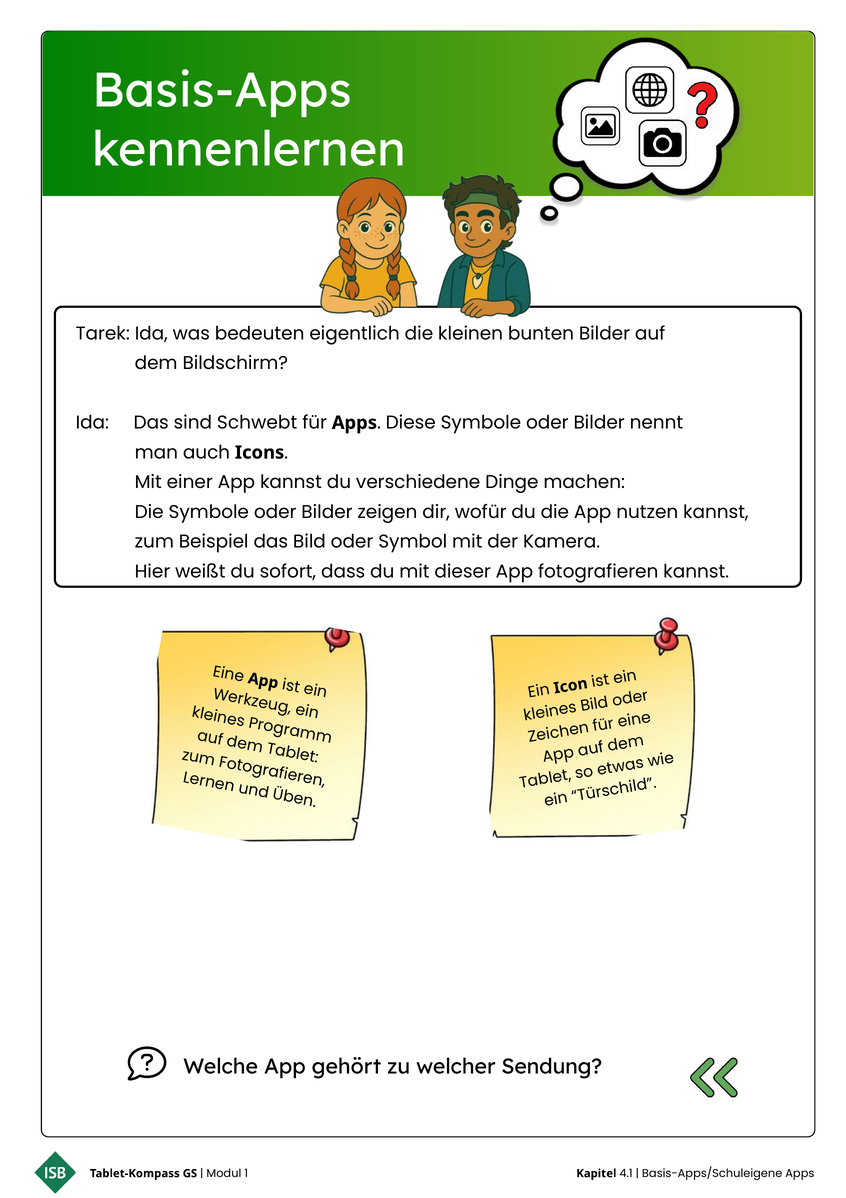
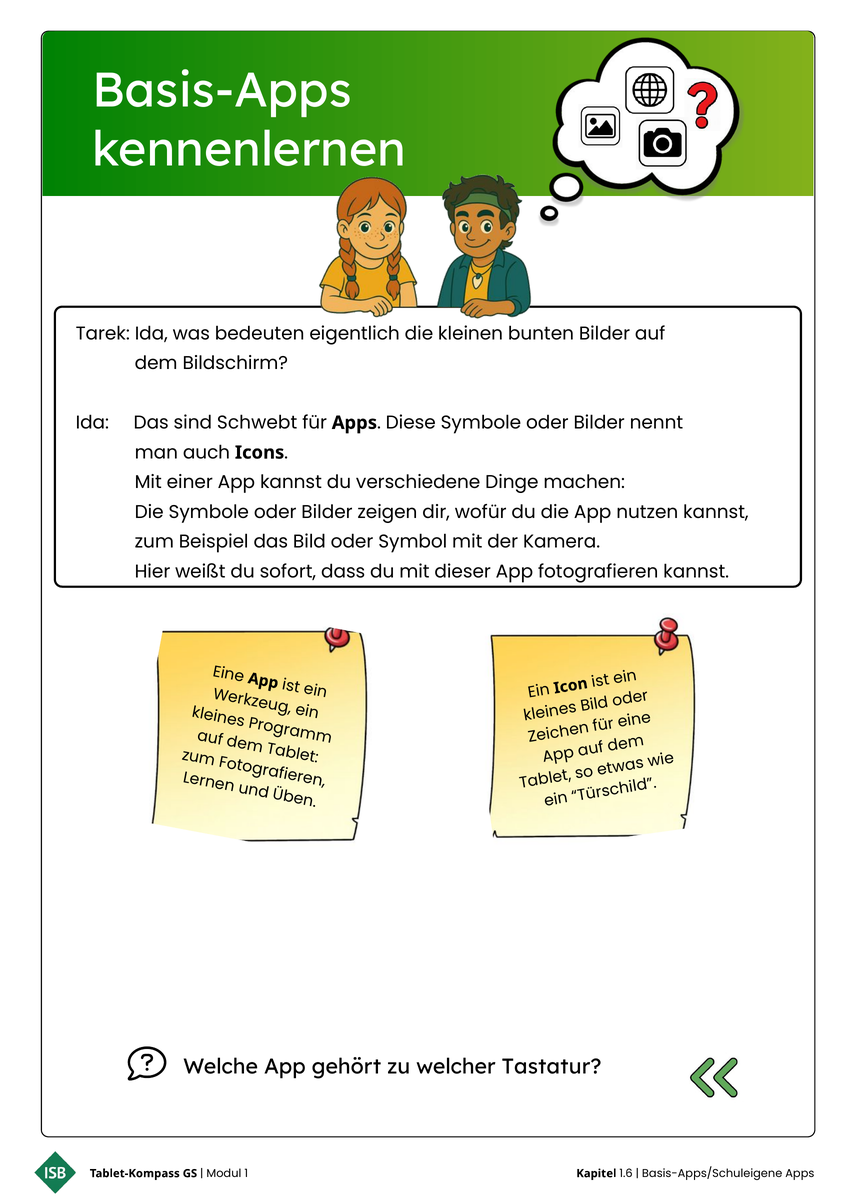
Sendung: Sendung -> Tastatur (552, 1066)
4.1: 4.1 -> 1.6 (626, 1173)
